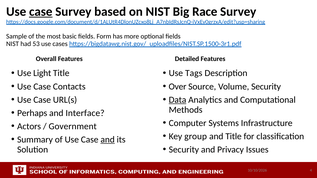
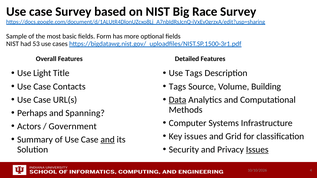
case underline: present -> none (41, 12)
Over: Over -> Tags (177, 87)
Volume Security: Security -> Building (266, 87)
Interface: Interface -> Spanning (85, 113)
Key group: group -> issues (196, 136)
and Title: Title -> Grid (233, 136)
Issues underline: none -> present (257, 150)
